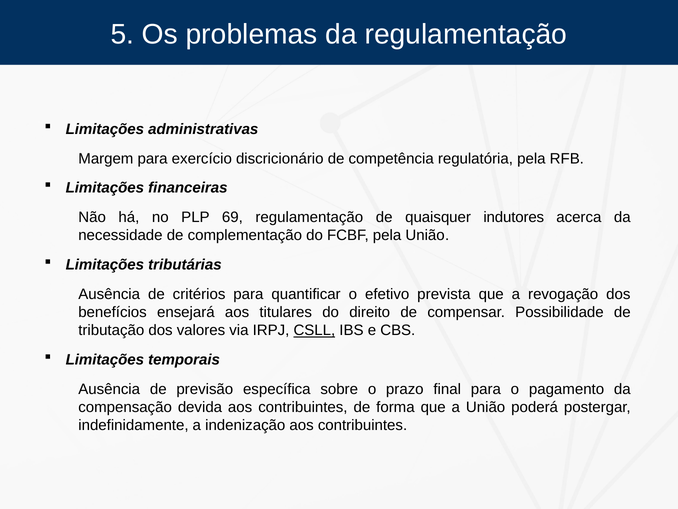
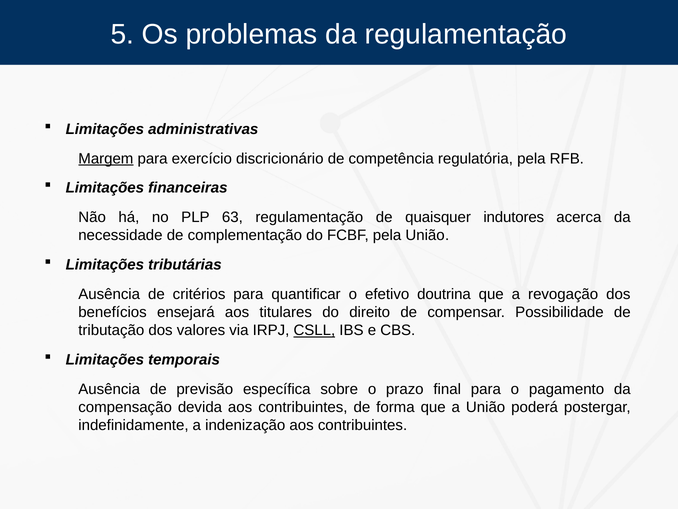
Margem underline: none -> present (106, 158)
69: 69 -> 63 (232, 217)
prevista: prevista -> doutrina (444, 294)
